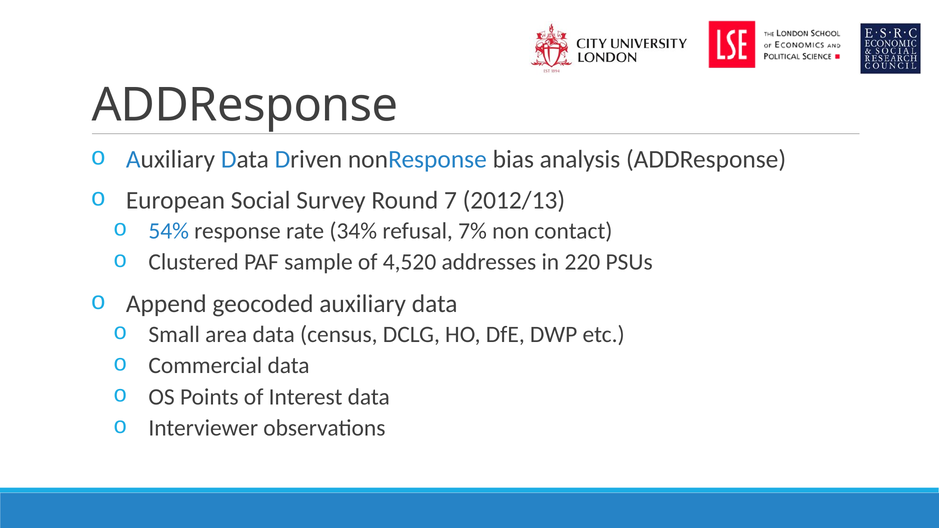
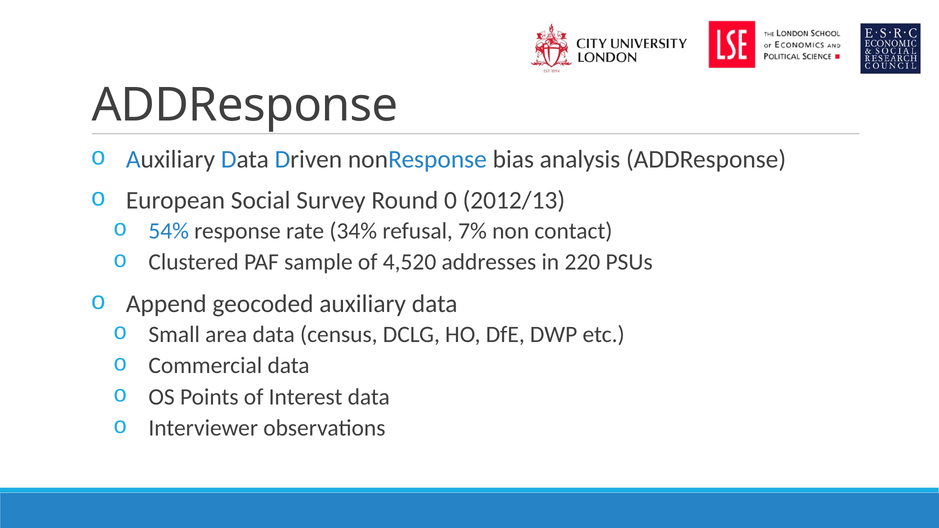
7: 7 -> 0 (450, 201)
